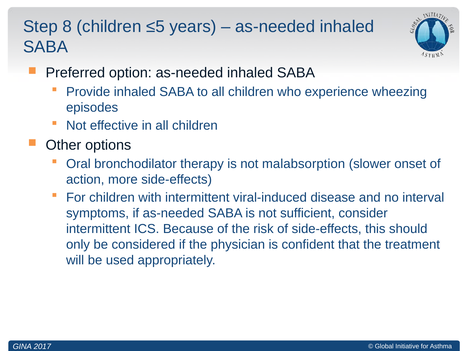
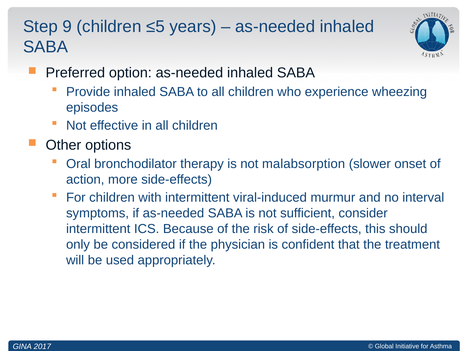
8: 8 -> 9 (67, 27)
disease: disease -> murmur (333, 198)
